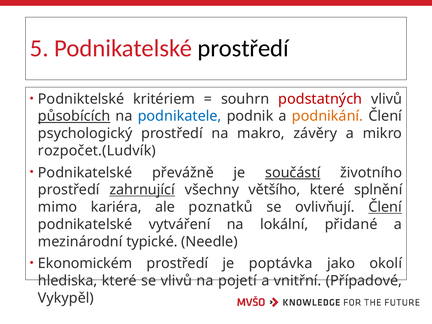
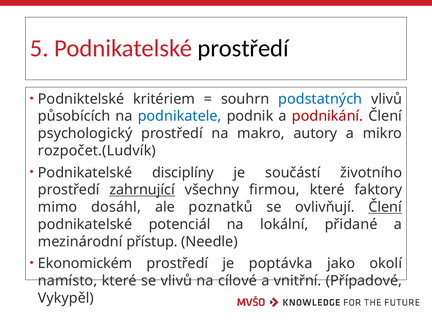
podstatných colour: red -> blue (320, 99)
působících underline: present -> none (74, 116)
podnikání colour: orange -> red (328, 116)
závěry: závěry -> autory (315, 134)
převážně: převážně -> disciplíny (183, 173)
součástí underline: present -> none (293, 173)
většího: většího -> firmou (274, 190)
splnění: splnění -> faktory (378, 190)
kariéra: kariéra -> dosáhl (116, 207)
vytváření: vytváření -> potenciál (180, 224)
typické: typické -> přístup (152, 242)
hlediska: hlediska -> namísto (68, 281)
pojetí: pojetí -> cílové (238, 281)
